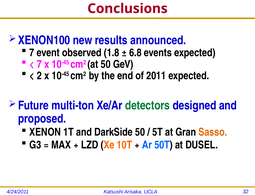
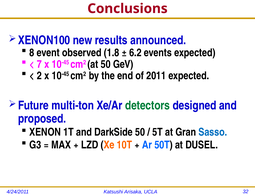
7: 7 -> 8 (32, 53)
6.8: 6.8 -> 6.2 (135, 53)
Sasso colour: orange -> blue (213, 132)
